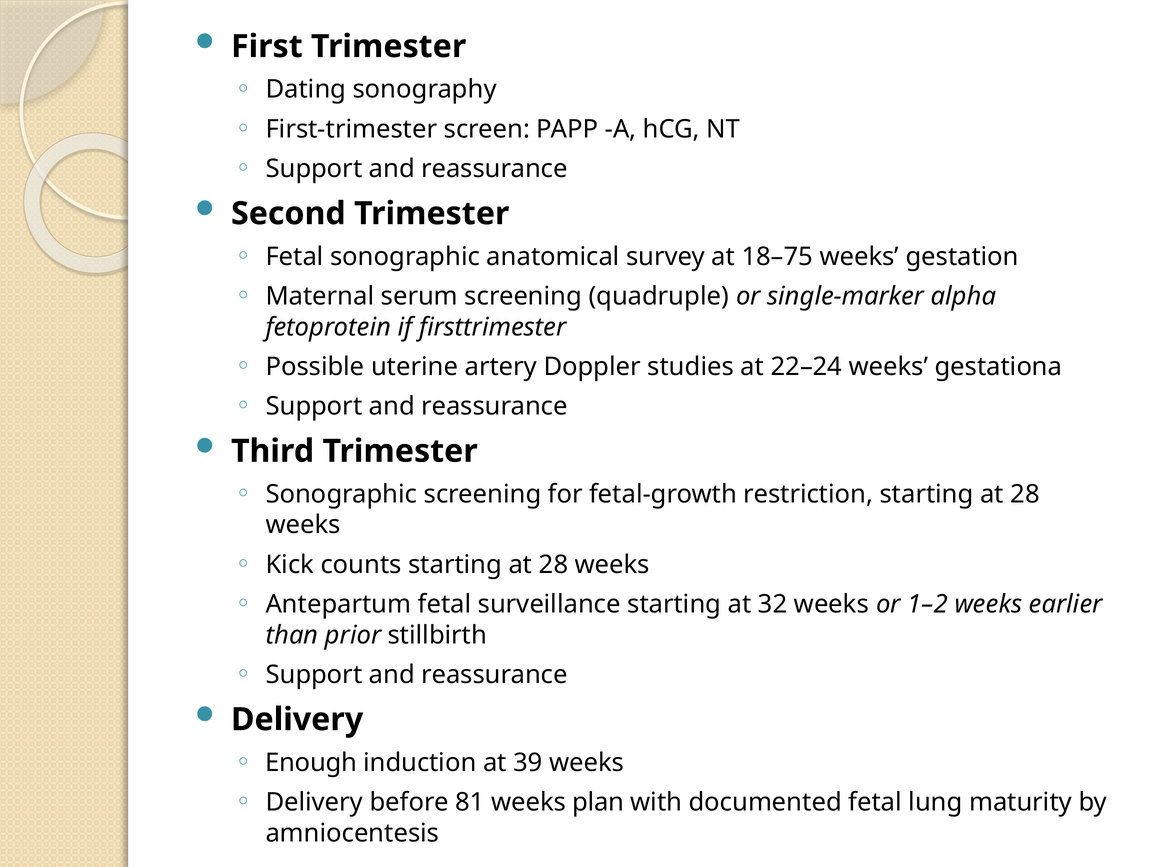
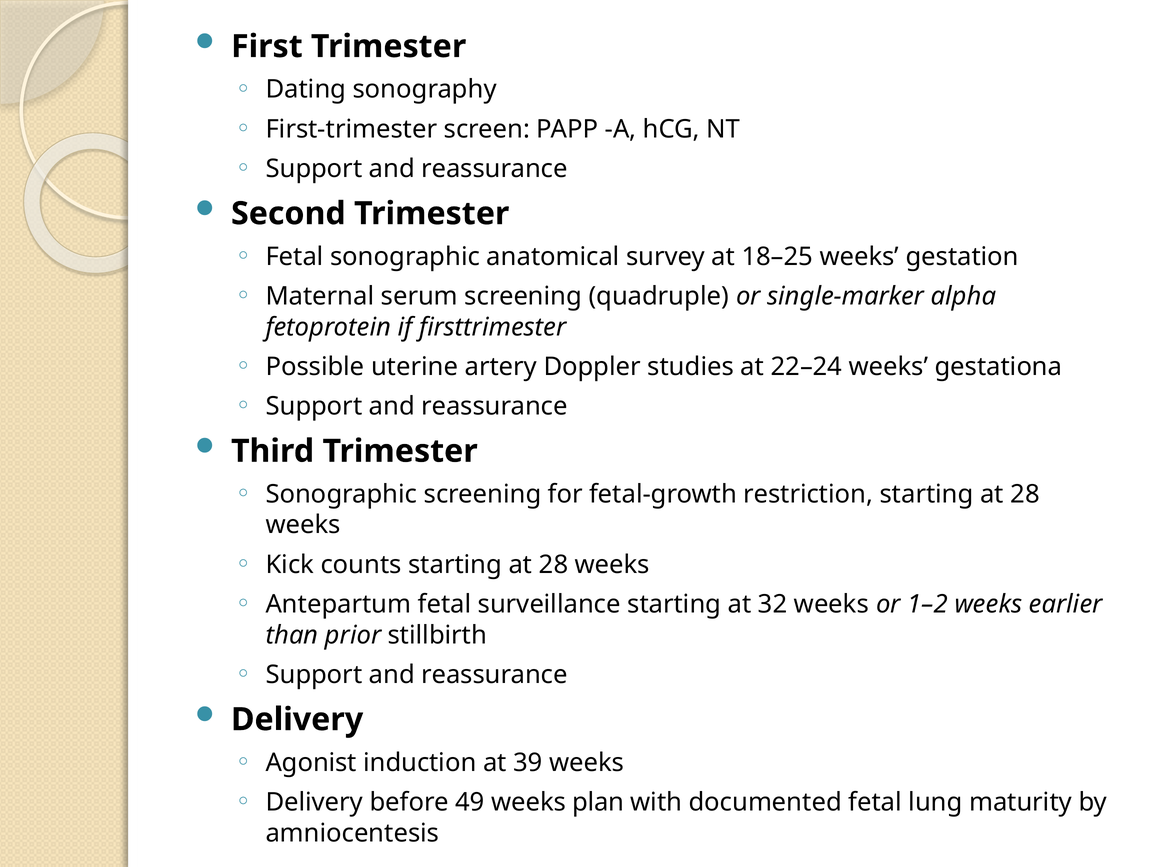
18–75: 18–75 -> 18–25 (777, 257)
Enough: Enough -> Agonist (311, 763)
81: 81 -> 49 (470, 802)
